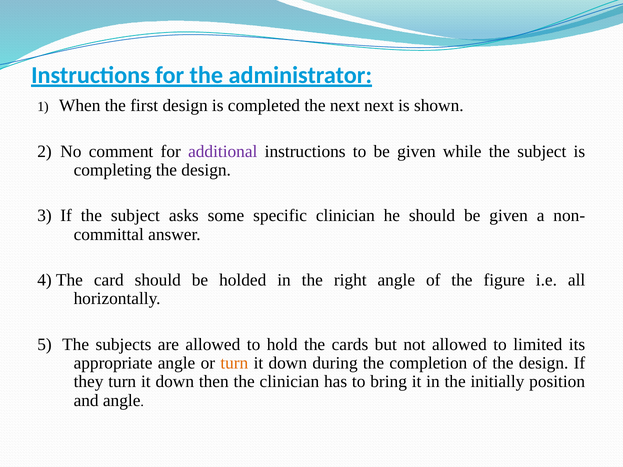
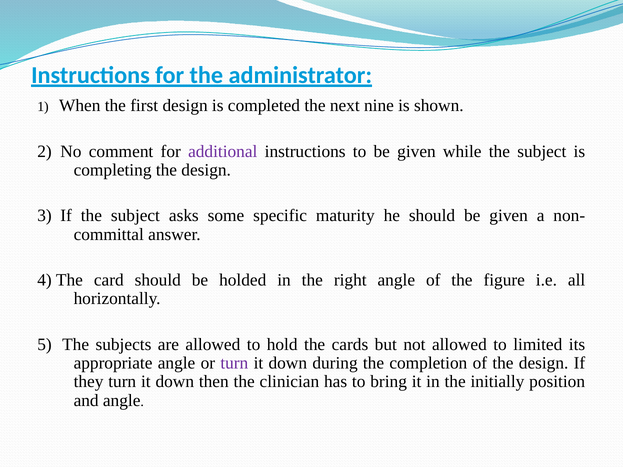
next next: next -> nine (379, 106)
specific clinician: clinician -> maturity (345, 216)
turn colour: orange -> purple (234, 363)
